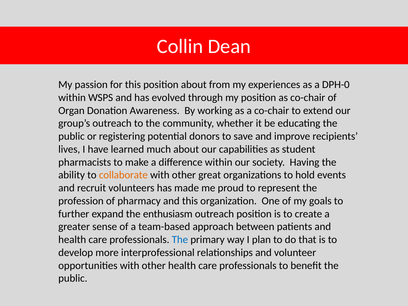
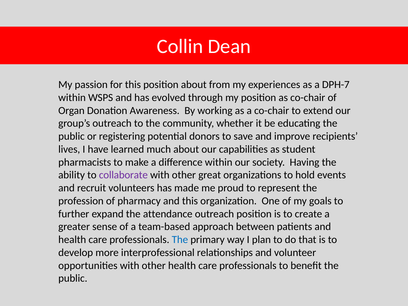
DPH-0: DPH-0 -> DPH-7 (336, 85)
collaborate colour: orange -> purple (123, 175)
enthusiasm: enthusiasm -> attendance (168, 214)
